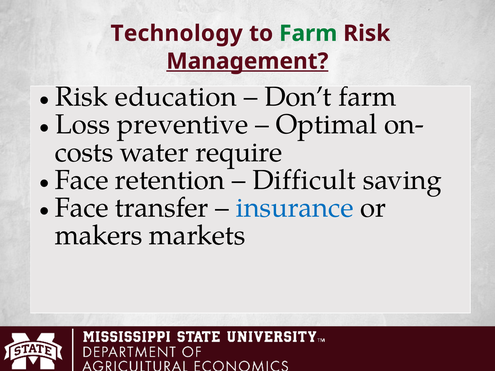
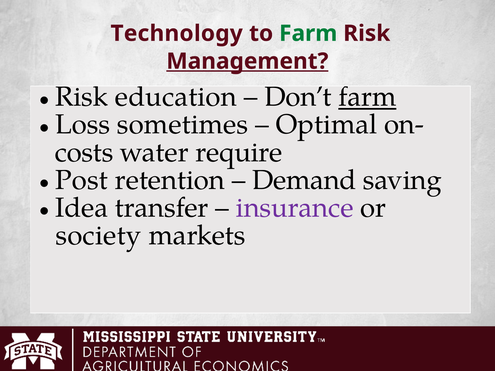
farm underline: none -> present (367, 97)
preventive: preventive -> sometimes (183, 125)
Face: Face -> Post (82, 180)
Difficult: Difficult -> Demand (304, 180)
Face: Face -> Idea (82, 208)
insurance colour: blue -> purple (295, 208)
makers: makers -> society (98, 236)
